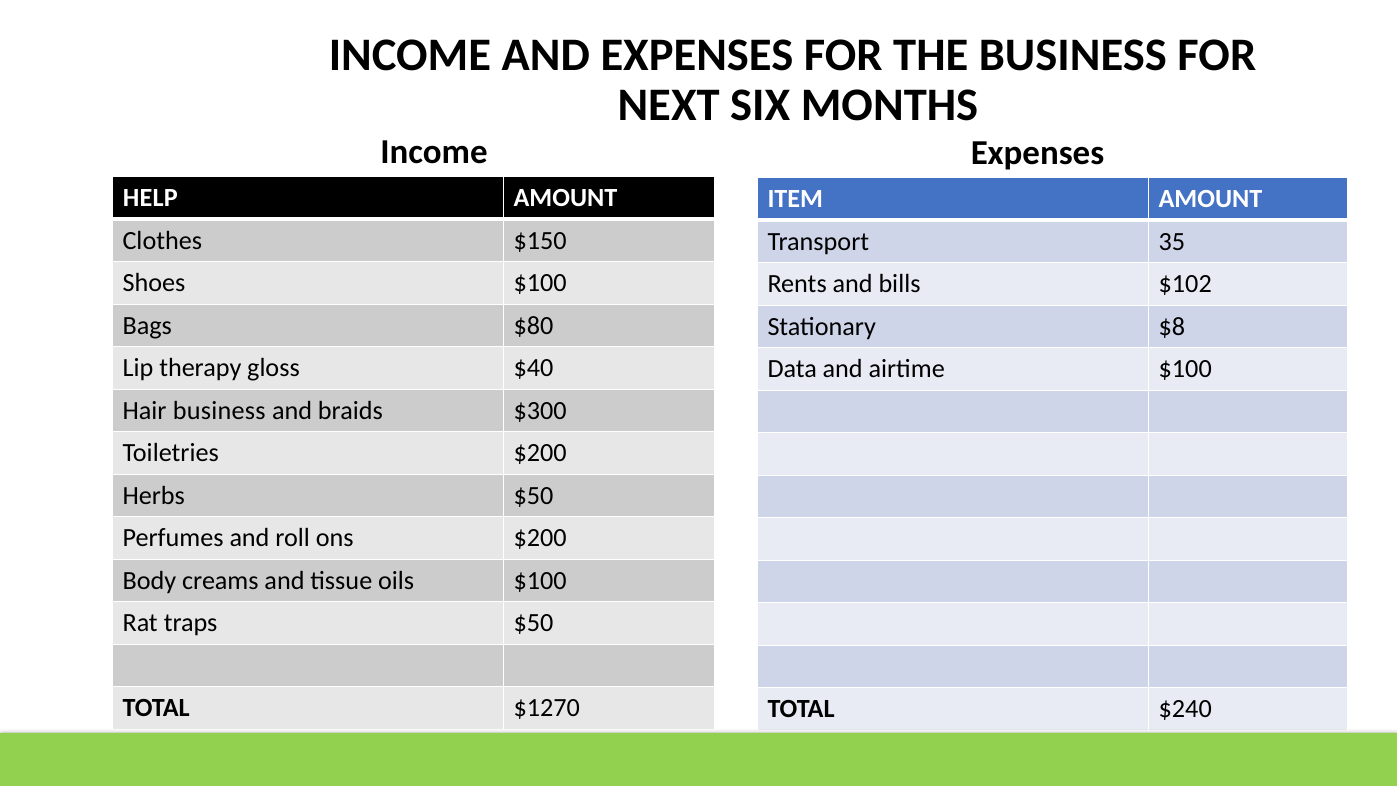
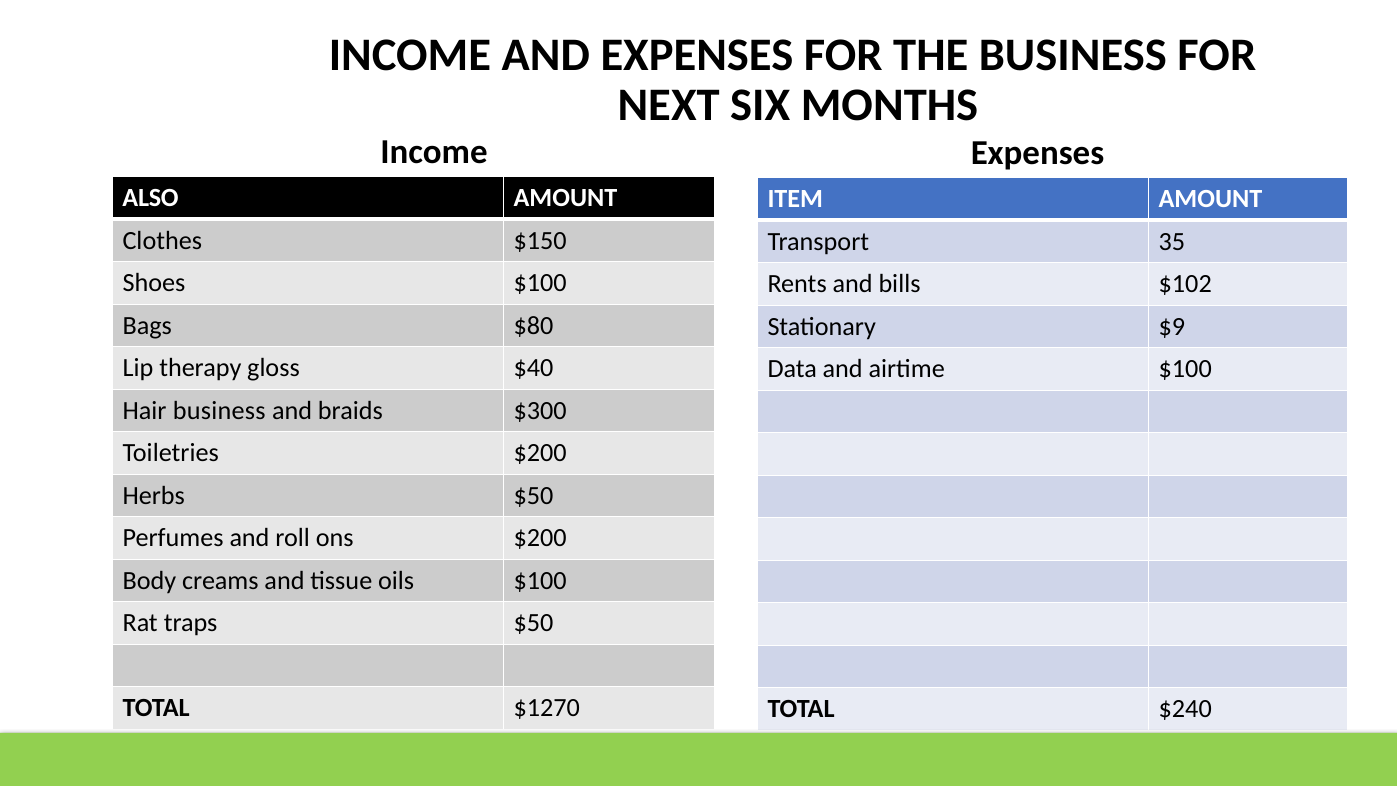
HELP: HELP -> ALSO (151, 198)
$8: $8 -> $9 (1172, 327)
